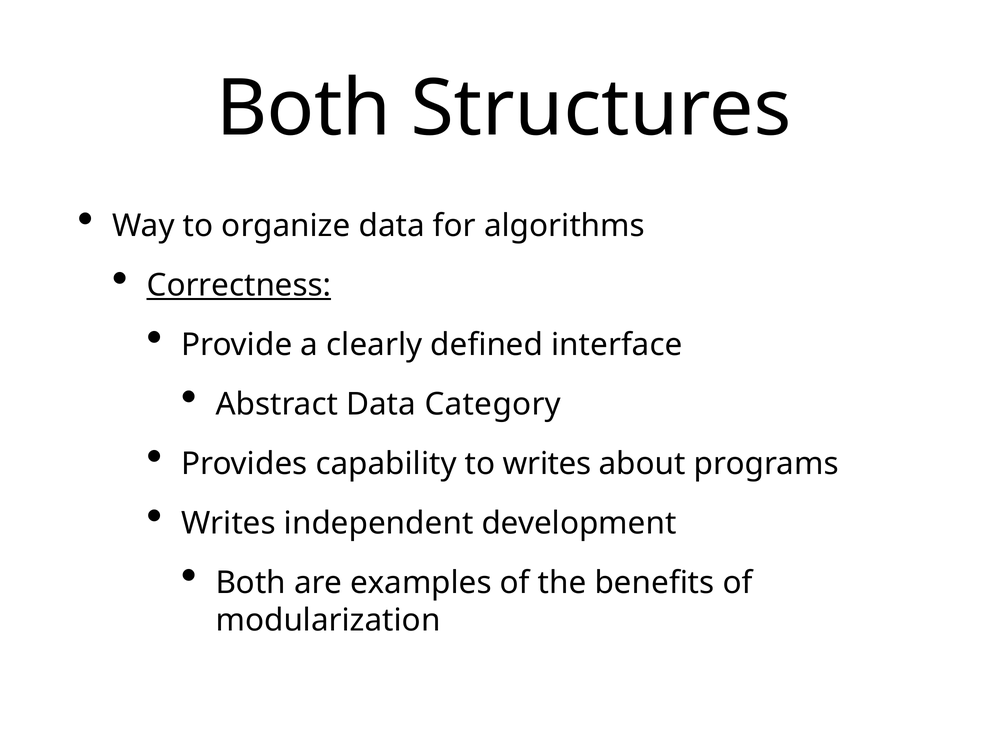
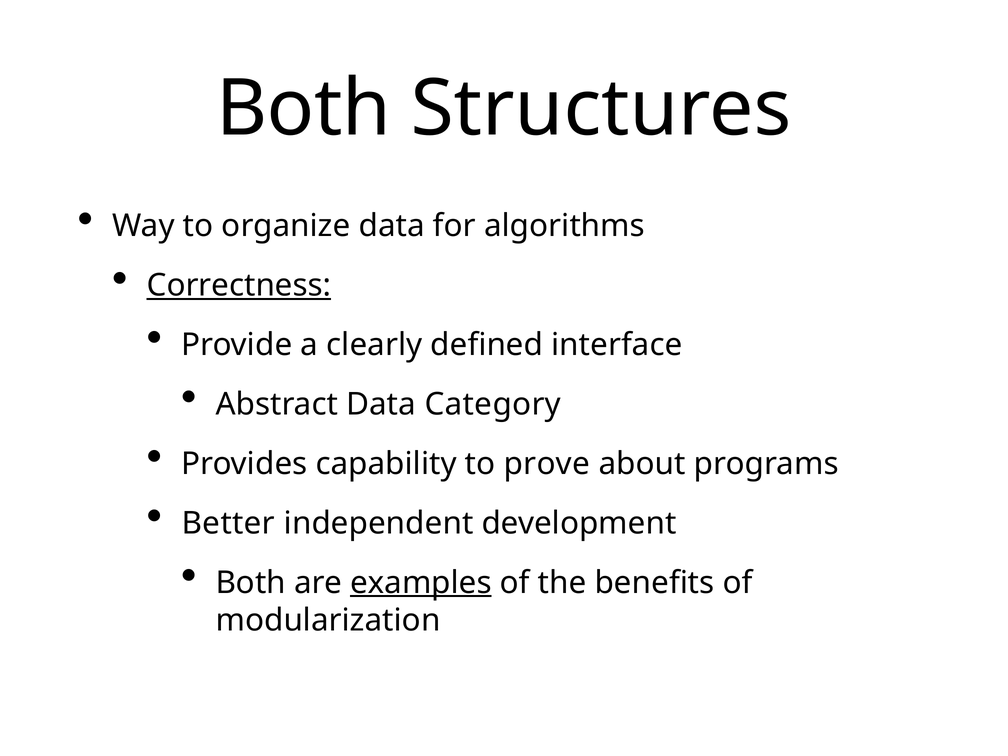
to writes: writes -> prove (547, 464)
Writes: Writes -> Better (228, 523)
examples underline: none -> present (421, 583)
